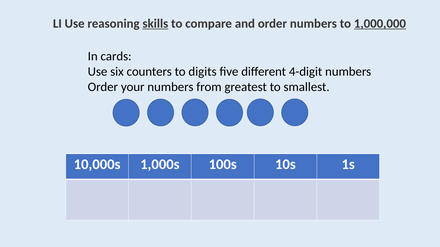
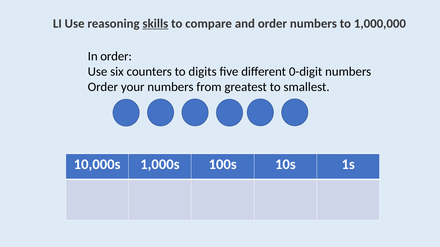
1,000,000 underline: present -> none (380, 24)
In cards: cards -> order (116, 56)
4-digit: 4-digit -> 0-digit (306, 72)
